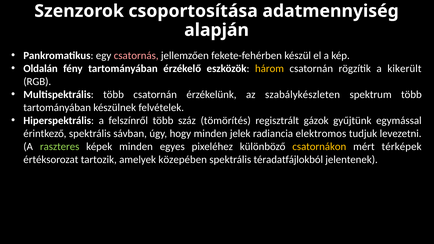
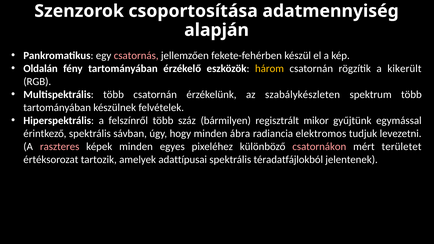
tömörítés: tömörítés -> bármilyen (226, 121)
gázok: gázok -> mikor (316, 121)
jelek: jelek -> ábra (240, 134)
raszteres colour: light green -> pink (60, 147)
csatornákon colour: yellow -> pink (319, 147)
térképek: térképek -> területet (402, 147)
közepében: közepében -> adattípusai (183, 160)
